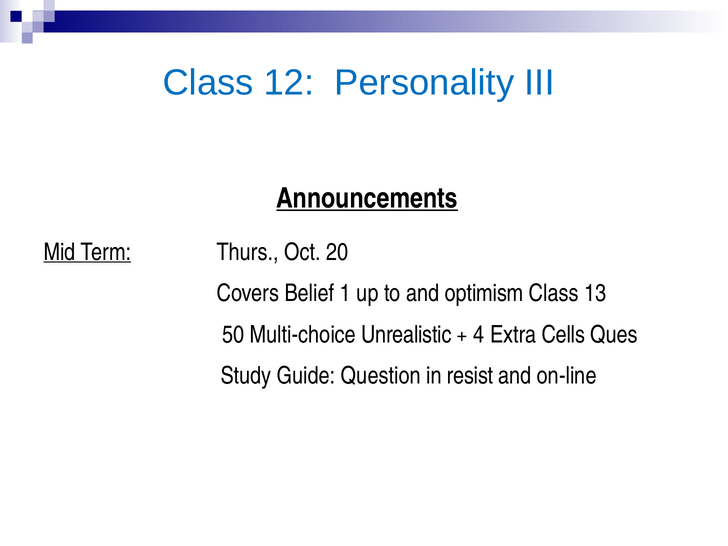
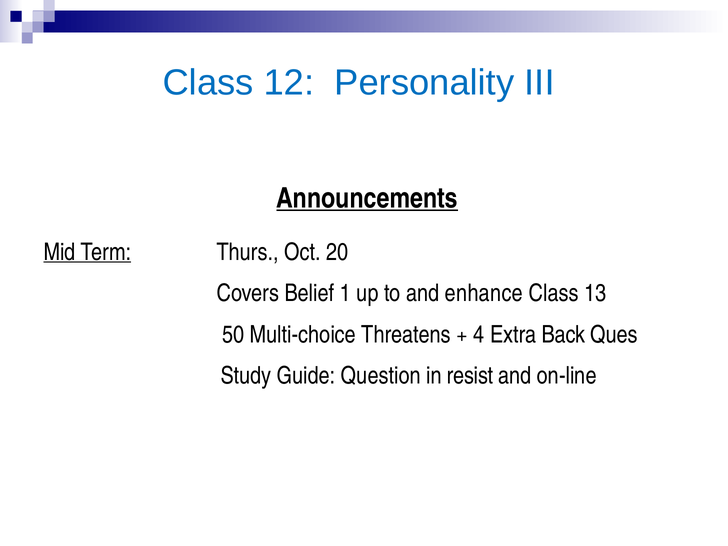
optimism: optimism -> enhance (484, 293)
Unrealistic: Unrealistic -> Threatens (406, 335)
Cells: Cells -> Back (563, 335)
